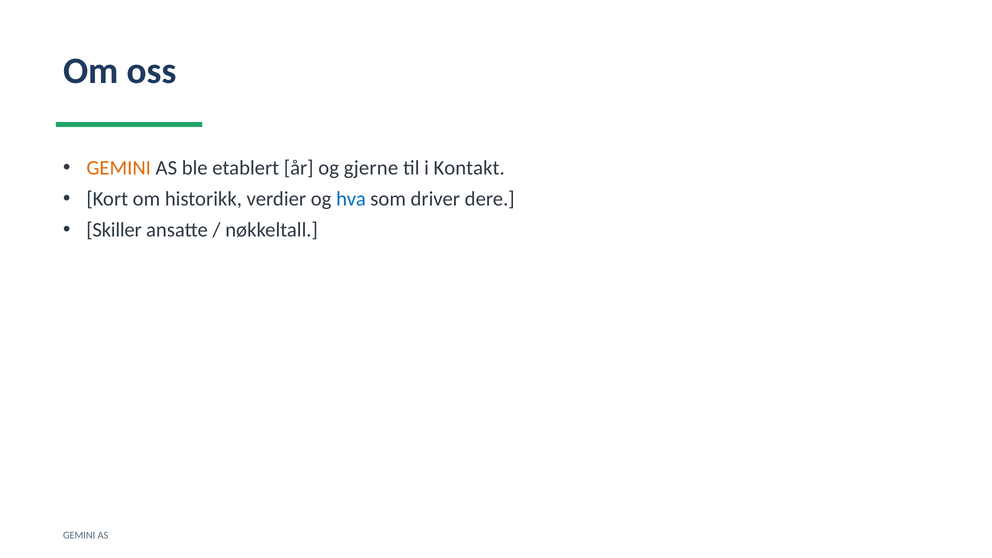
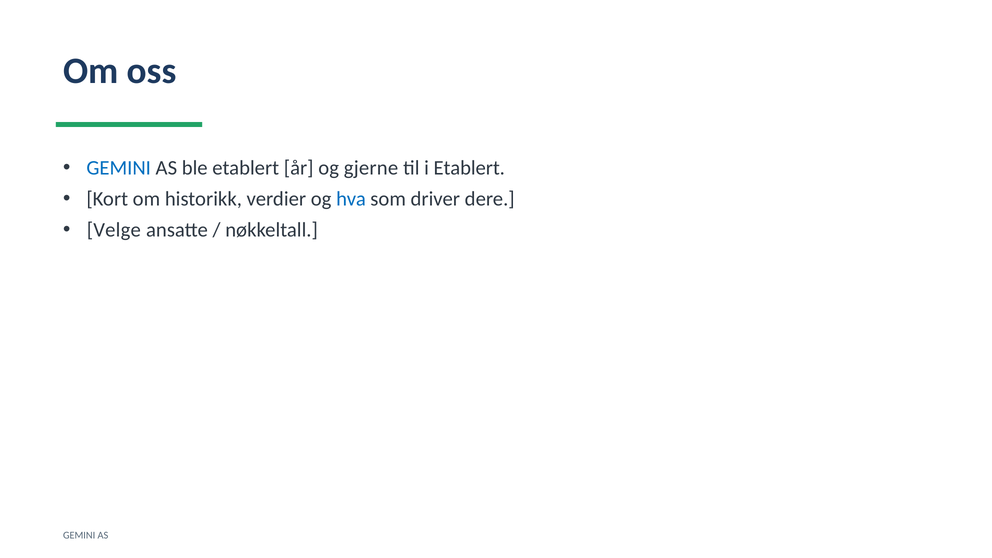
GEMINI colour: orange -> blue (119, 168)
i Kontakt: Kontakt -> Etablert (469, 168)
Skiller: Skiller -> Velge (114, 230)
